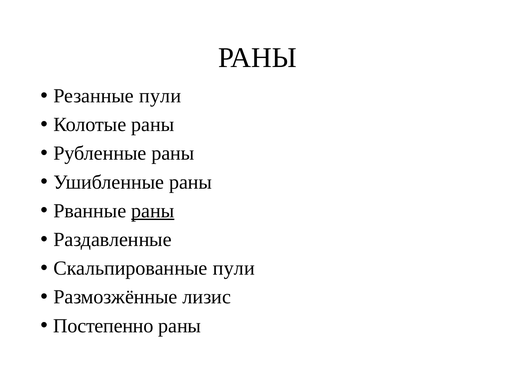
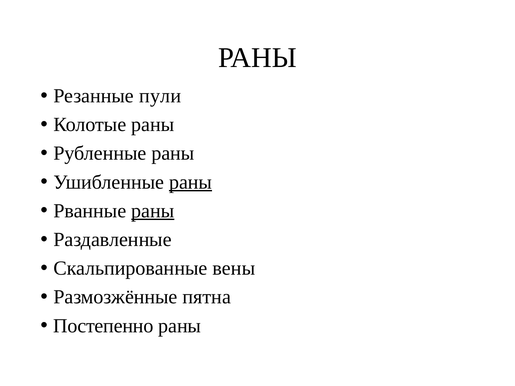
раны underline: none -> present (191, 182)
Скальпированные пули: пули -> вены (234, 268)
лизис: лизис -> пятна (207, 297)
